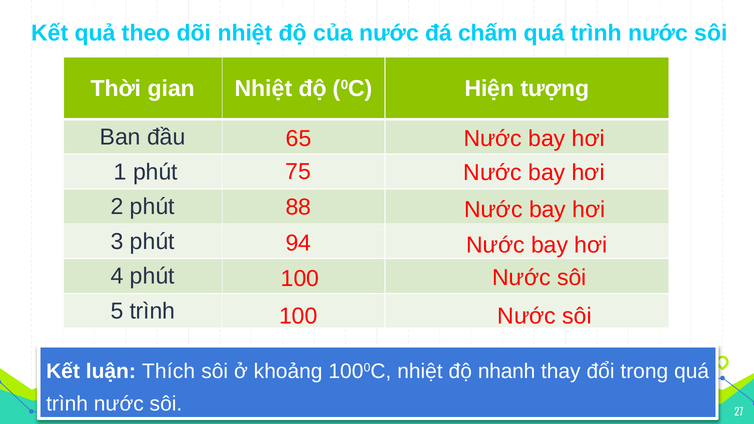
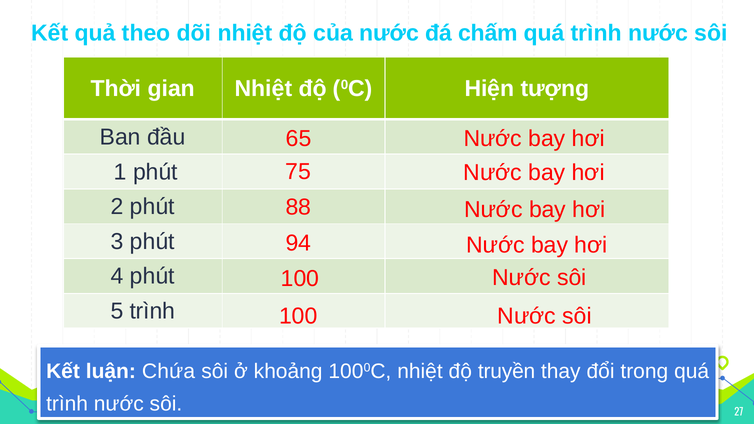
Thích: Thích -> Chứa (169, 371)
nhanh: nhanh -> truyền (507, 371)
